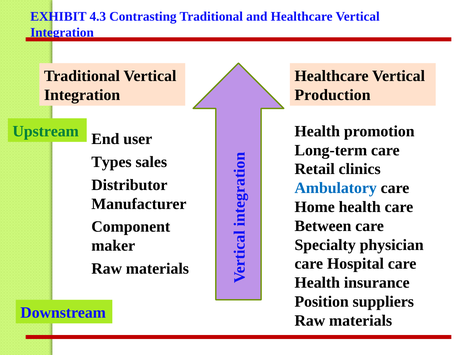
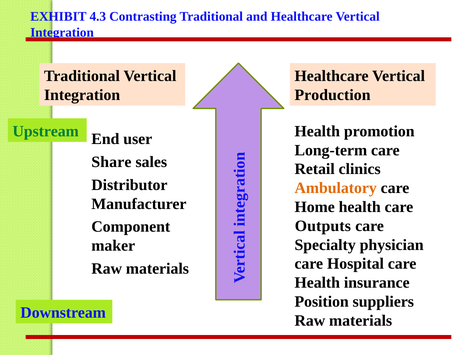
Types: Types -> Share (111, 162)
Ambulatory colour: blue -> orange (336, 188)
Between: Between -> Outputs (323, 226)
